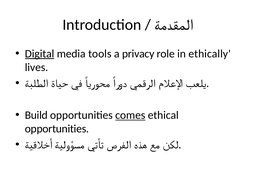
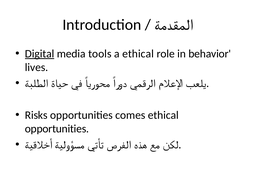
a privacy: privacy -> ethical (138, 54)
ethically: ethically -> behavior (210, 54)
Build: Build -> Risks (36, 115)
comes underline: present -> none (130, 115)
